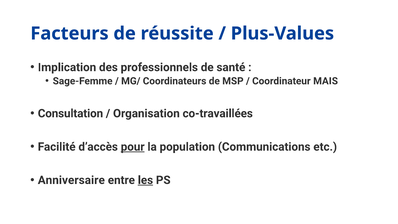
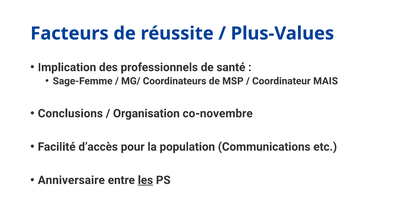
Consultation: Consultation -> Conclusions (70, 113)
co-travaillées: co-travaillées -> co-novembre (218, 113)
pour underline: present -> none (133, 147)
